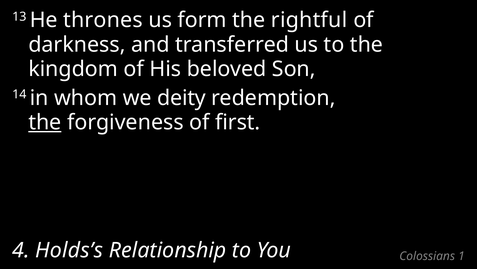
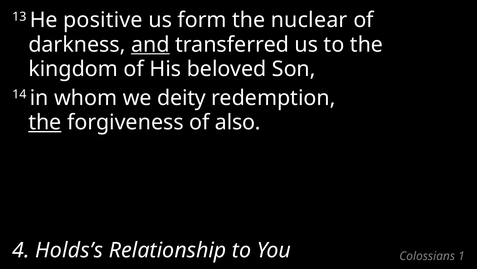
thrones: thrones -> positive (103, 20)
rightful: rightful -> nuclear (309, 20)
and underline: none -> present (150, 44)
first: first -> also (238, 122)
